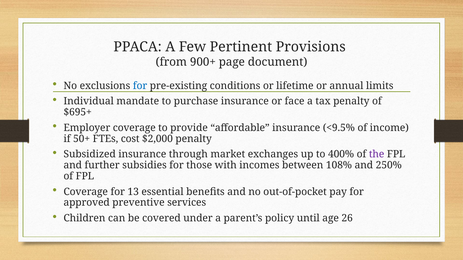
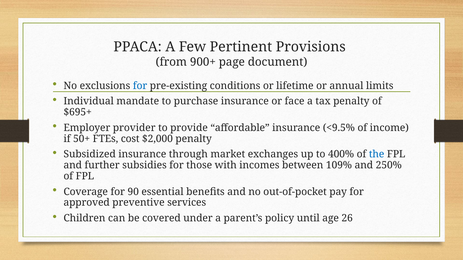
Employer coverage: coverage -> provider (134, 128)
the colour: purple -> blue (377, 155)
108%: 108% -> 109% (339, 166)
13: 13 -> 90 (133, 192)
